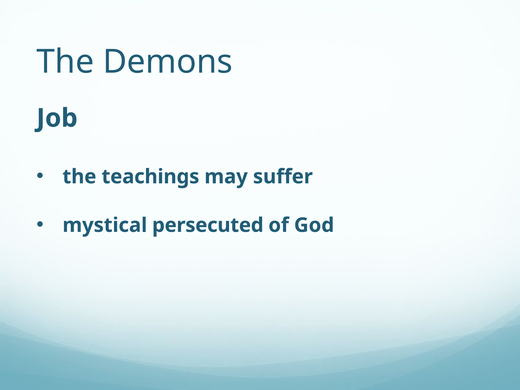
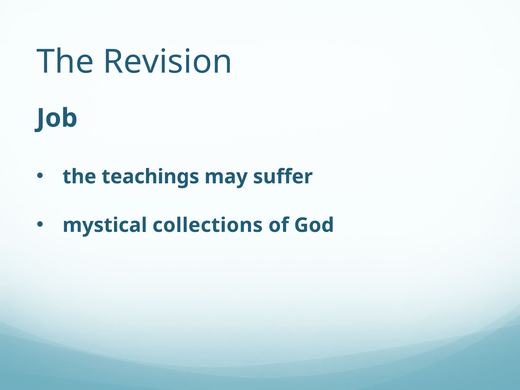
Demons: Demons -> Revision (168, 62)
persecuted: persecuted -> collections (208, 225)
